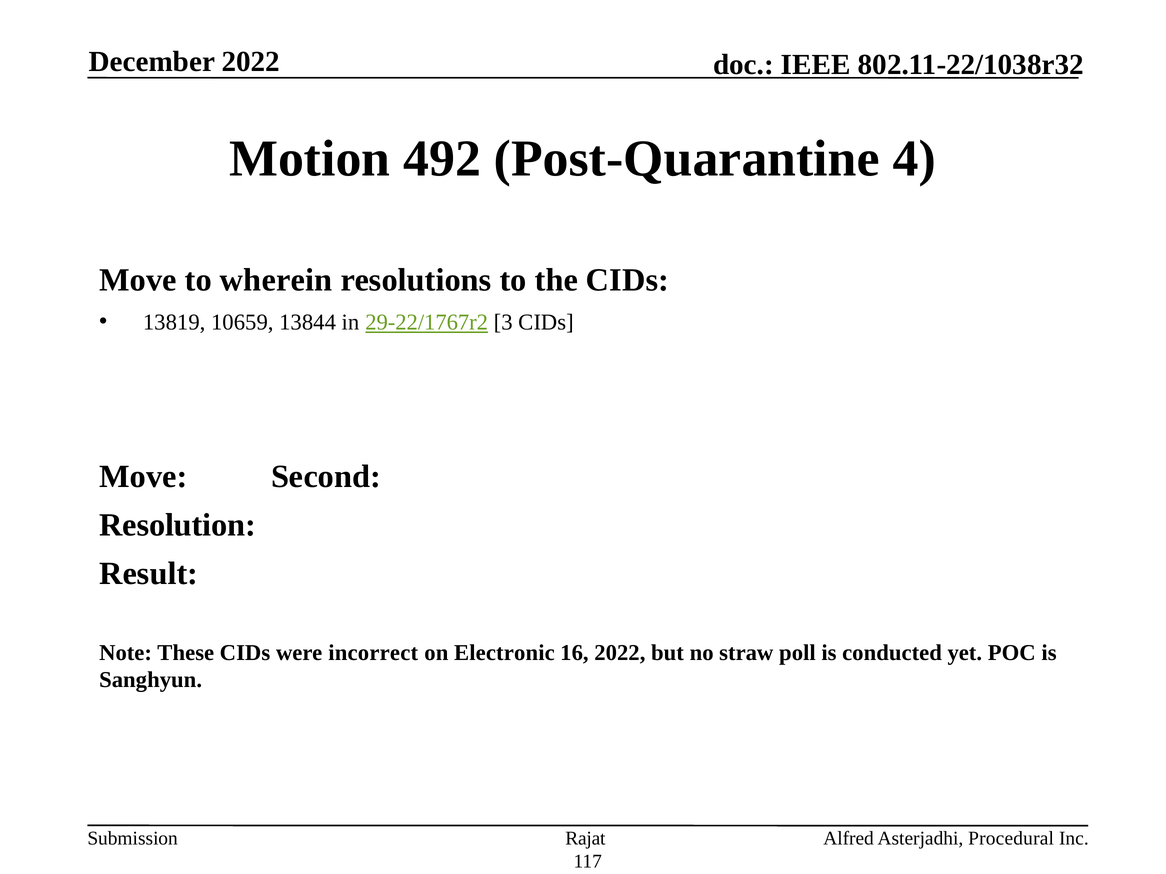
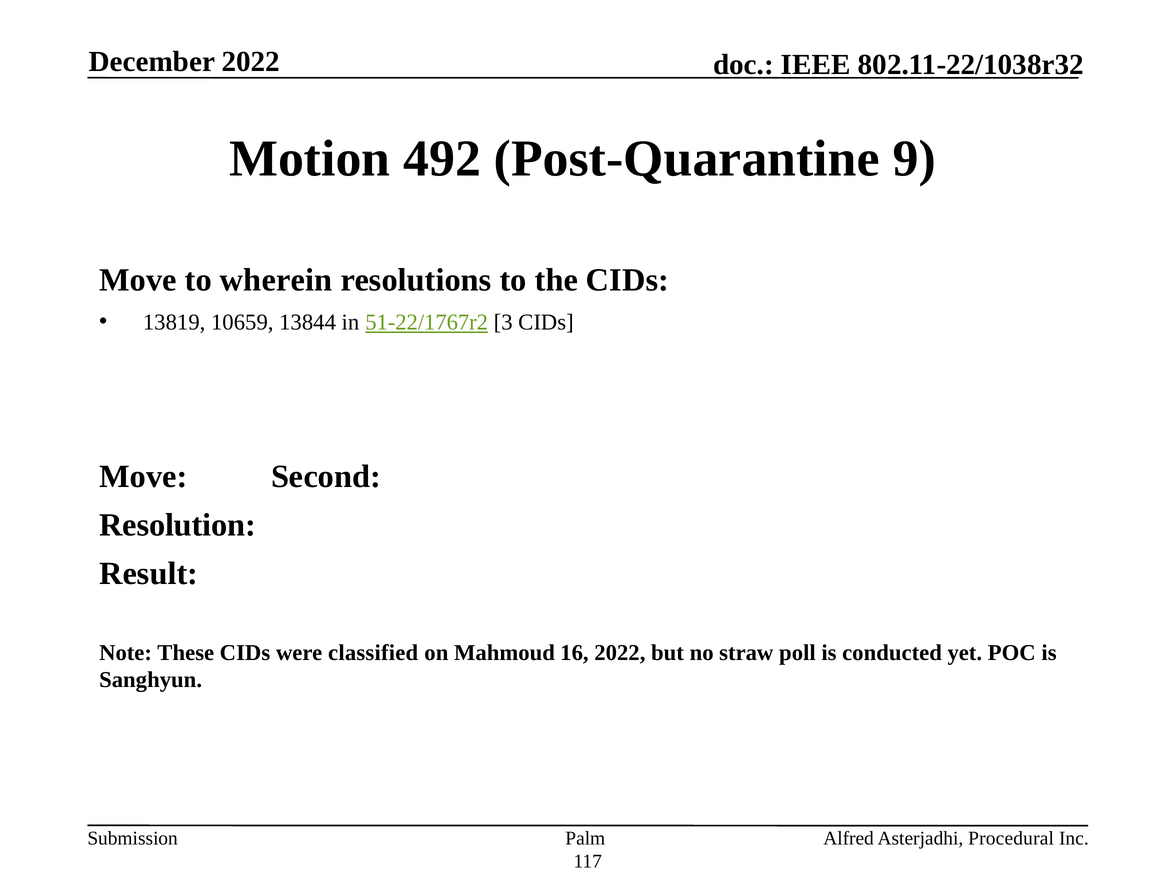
4: 4 -> 9 (914, 159)
29-22/1767r2: 29-22/1767r2 -> 51-22/1767r2 (427, 322)
incorrect: incorrect -> classified (373, 653)
Electronic: Electronic -> Mahmoud (504, 653)
Rajat: Rajat -> Palm (585, 839)
